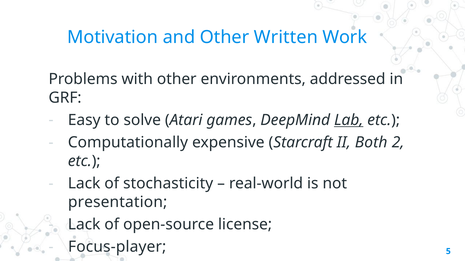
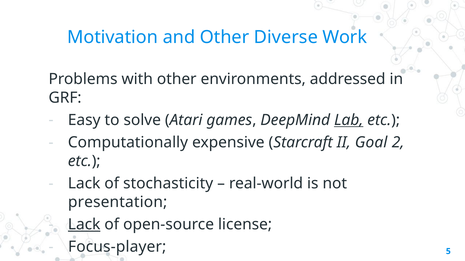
Written: Written -> Diverse (286, 37)
Both: Both -> Goal (371, 143)
Lack underline: none -> present (84, 225)
